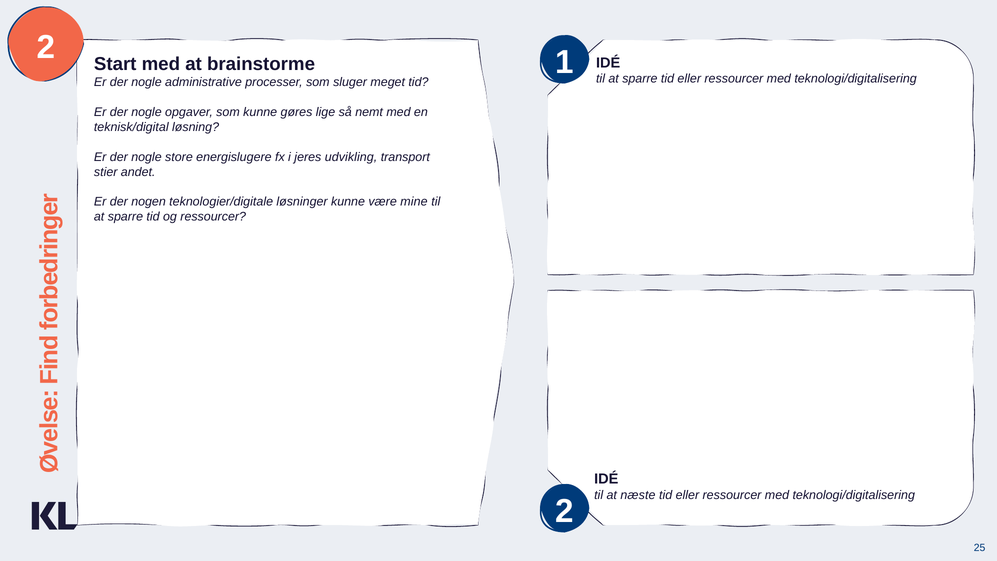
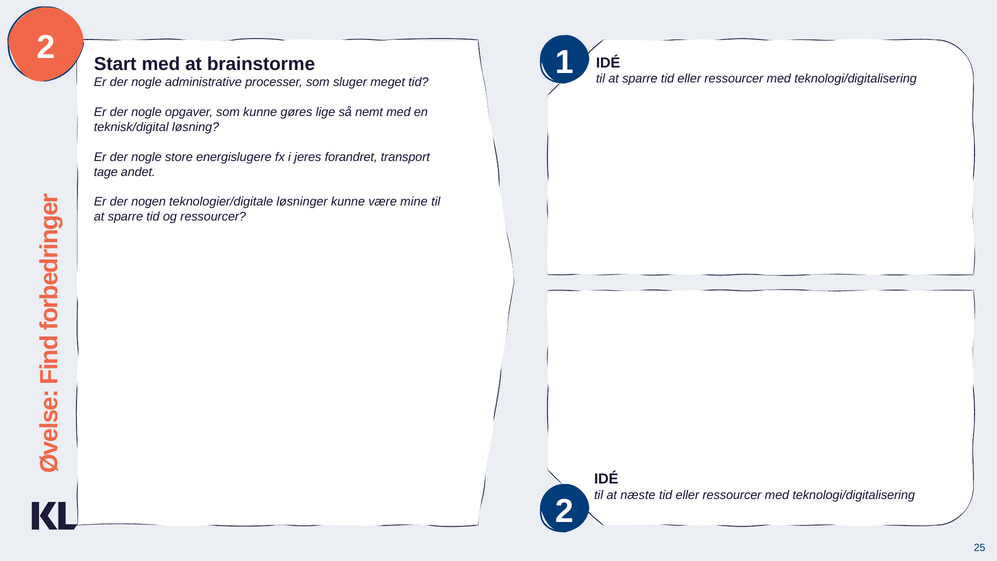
udvikling: udvikling -> forandret (351, 157)
stier: stier -> tage (106, 172)
